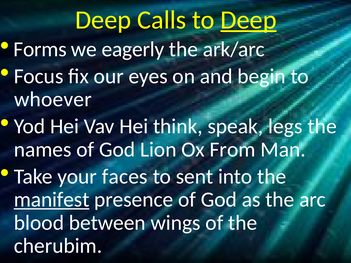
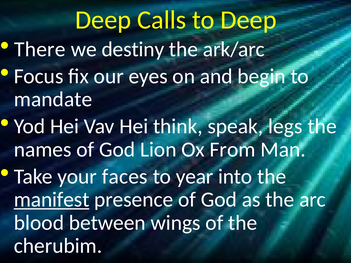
Deep underline: present -> none (249, 20)
Forms: Forms -> There (40, 49)
eagerly: eagerly -> destiny (133, 49)
whoever: whoever -> mandate (53, 99)
sent: sent -> year (195, 177)
